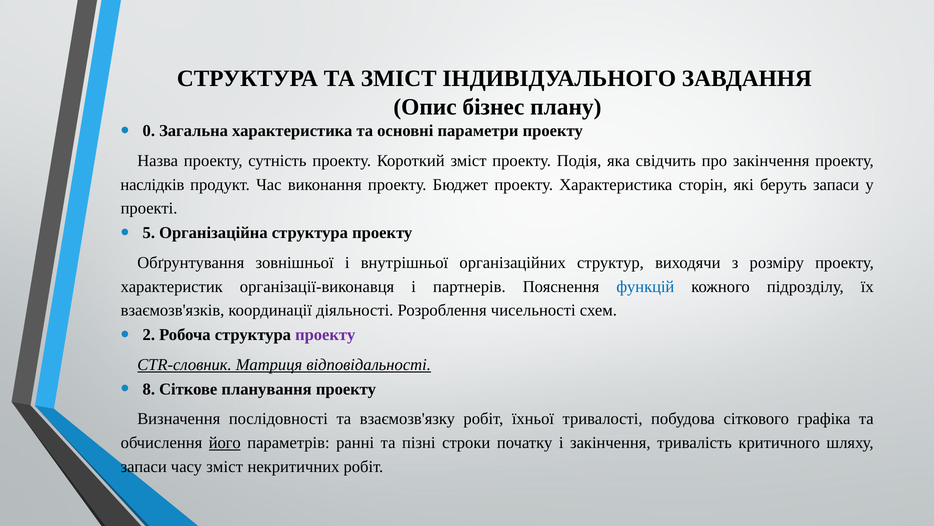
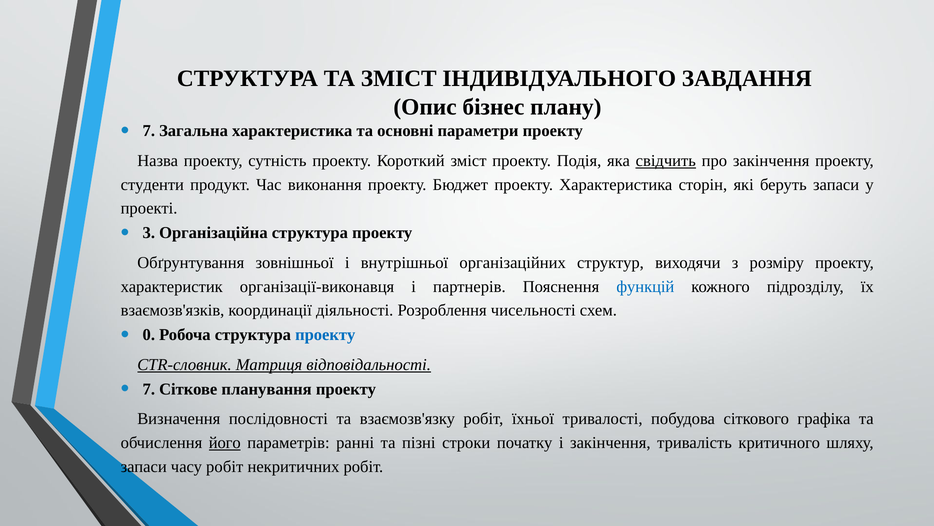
0: 0 -> 7 (149, 131)
свідчить underline: none -> present (666, 161)
наслідків: наслідків -> студенти (152, 184)
5: 5 -> 3 (149, 233)
2: 2 -> 0 (149, 335)
проекту colour: purple -> blue (325, 335)
8: 8 -> 7 (149, 389)
часу зміст: зміст -> робіт (225, 466)
